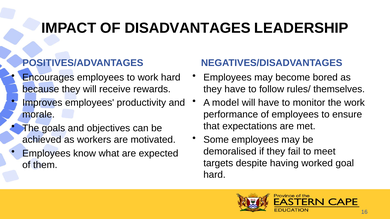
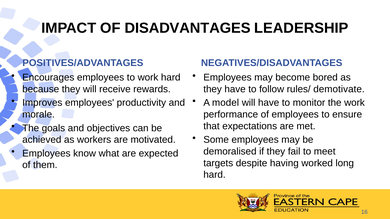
themselves: themselves -> demotivate (339, 89)
goal: goal -> long (345, 163)
